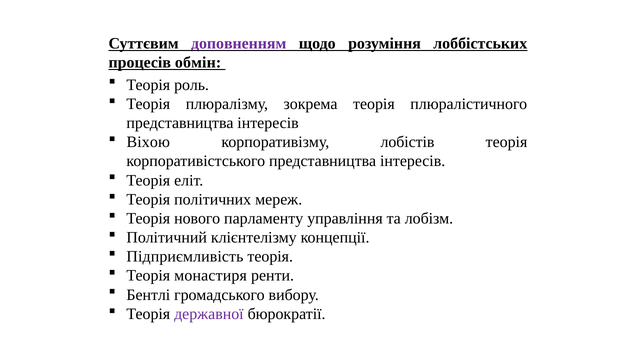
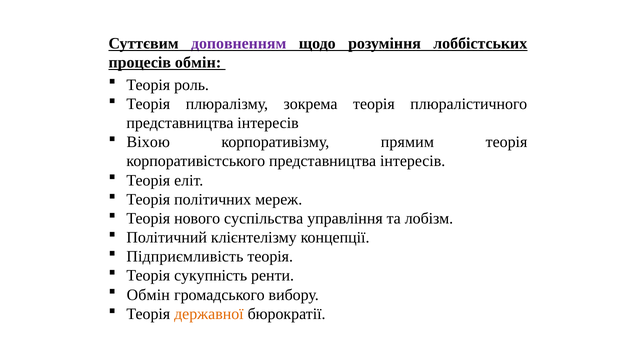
лобістів: лобістів -> прямим (407, 142)
парламенту: парламенту -> суспільства (264, 218)
монастиря: монастиря -> сукупність (211, 276)
Бентлі: Бентлі -> Обмін (148, 295)
державної colour: purple -> orange (209, 314)
